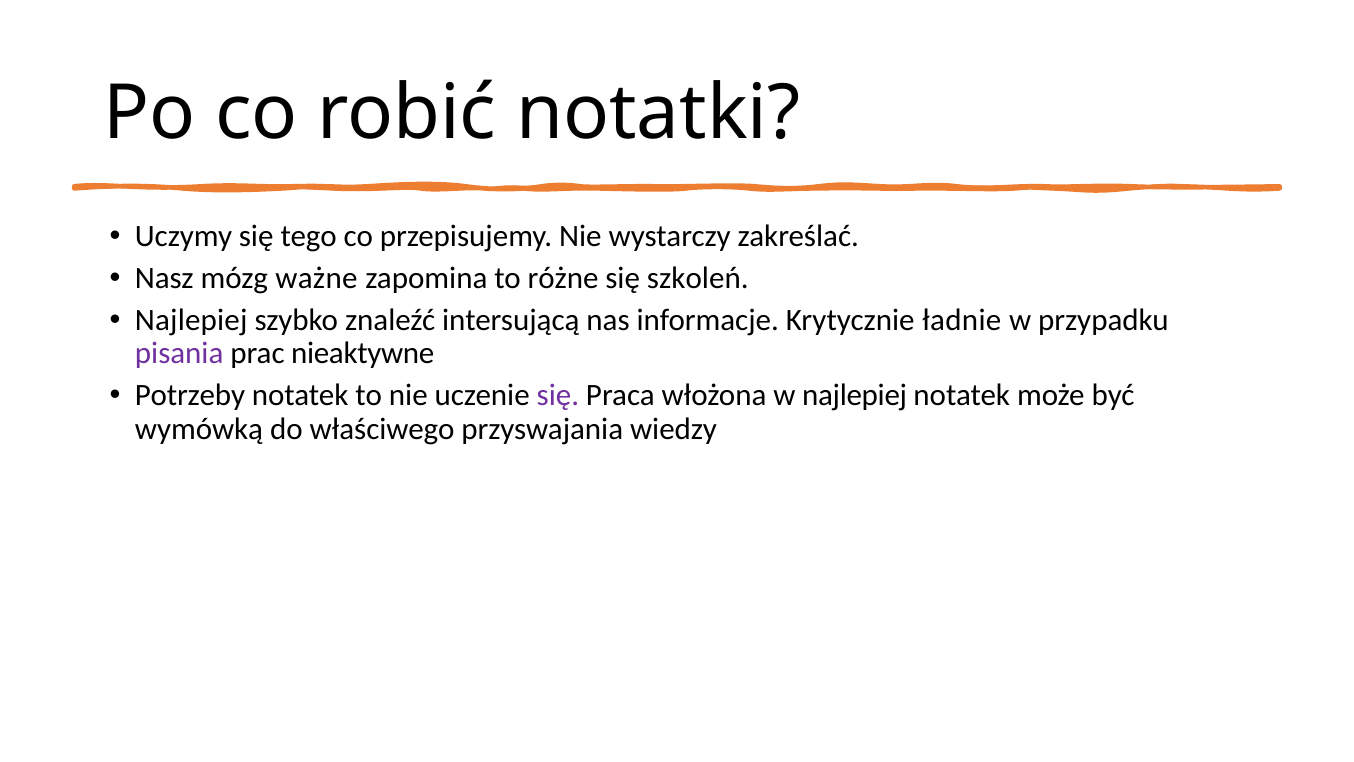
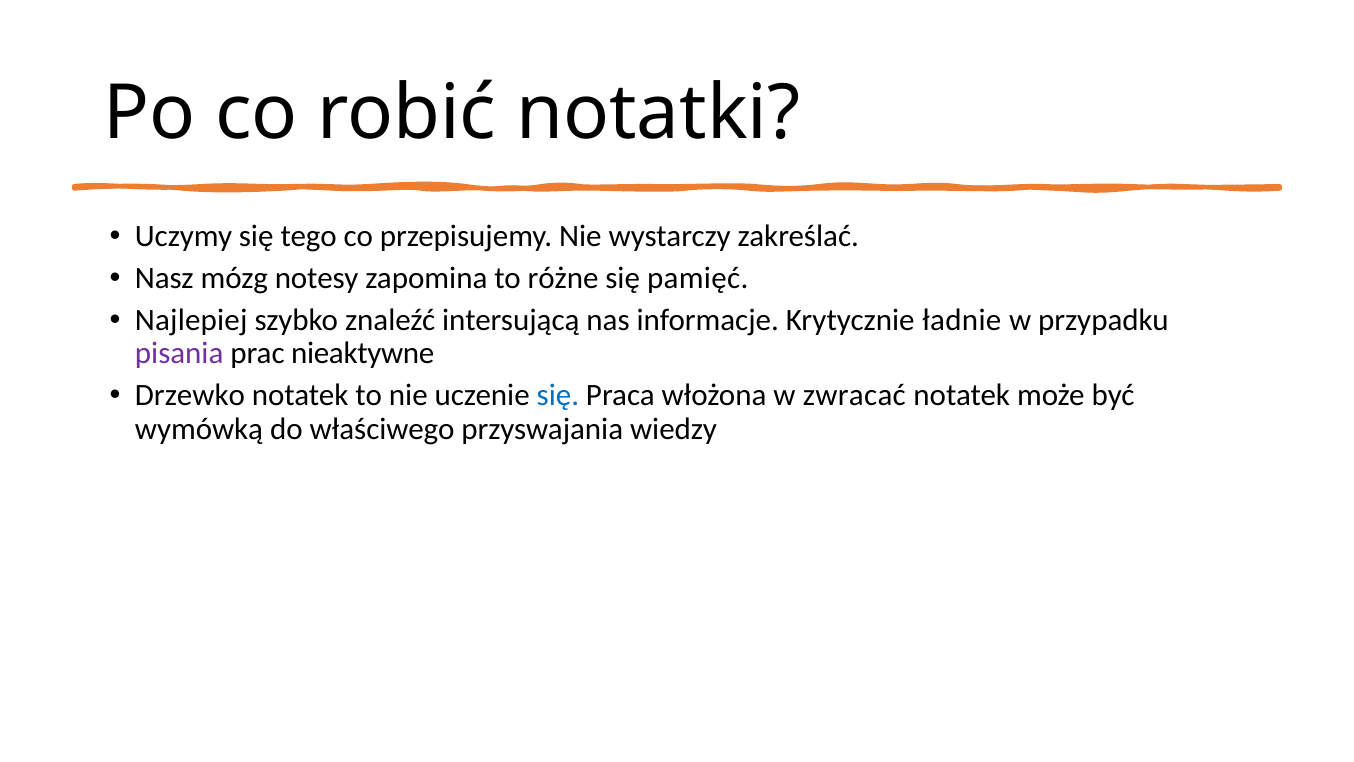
ważne: ważne -> notesy (317, 278)
szkoleń: szkoleń -> pamięć (698, 278)
Potrzeby: Potrzeby -> Drzewko (190, 395)
się colour: purple -> blue (558, 395)
w najlepiej: najlepiej -> zwracać (854, 395)
